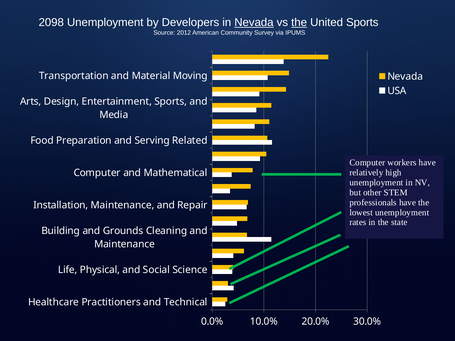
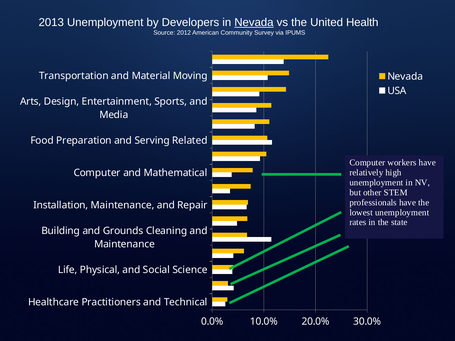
2098: 2098 -> 2013 (51, 22)
the underline: present -> none (299, 22)
United Sports: Sports -> Health (362, 22)
